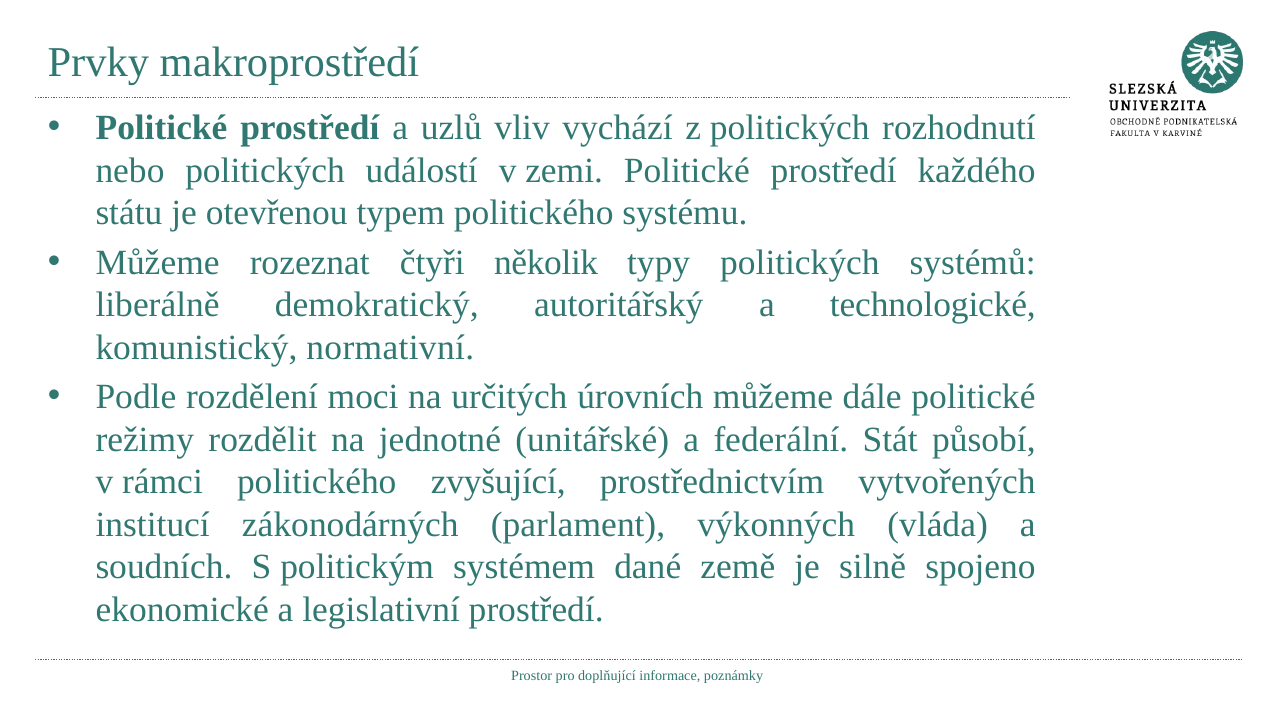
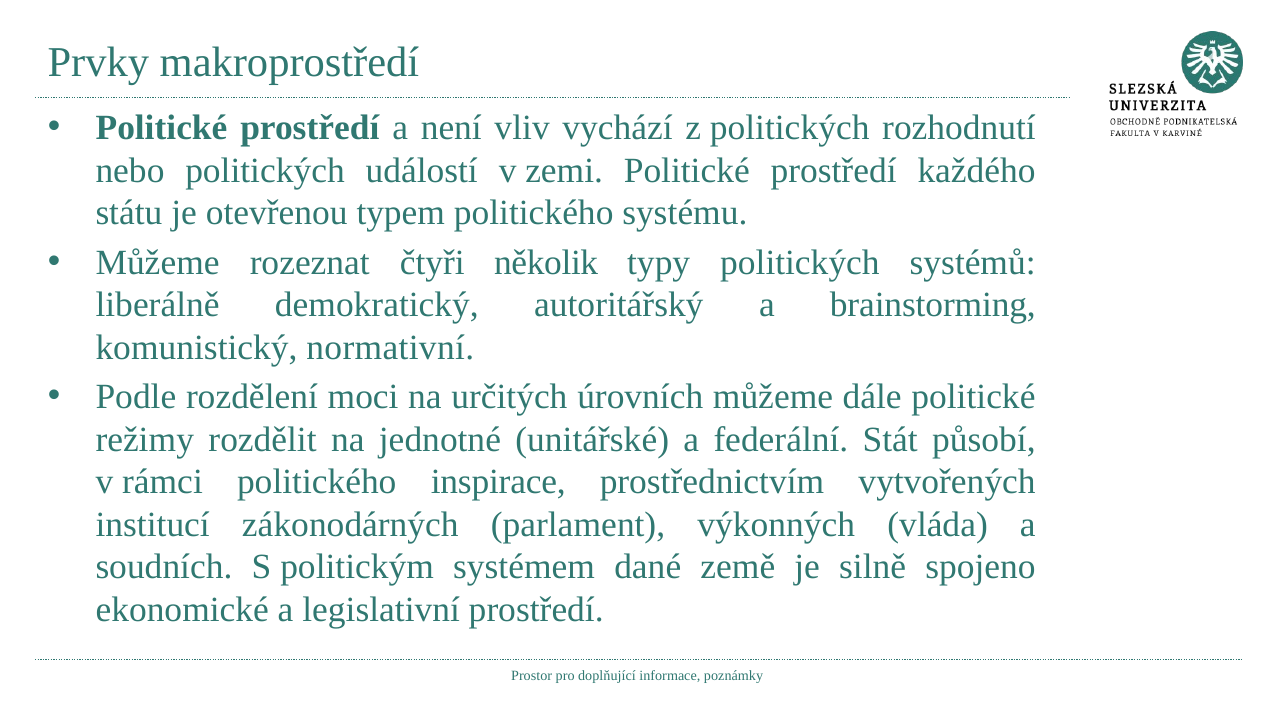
uzlů: uzlů -> není (451, 128)
technologické: technologické -> brainstorming (933, 305)
zvyšující: zvyšující -> inspirace (498, 482)
